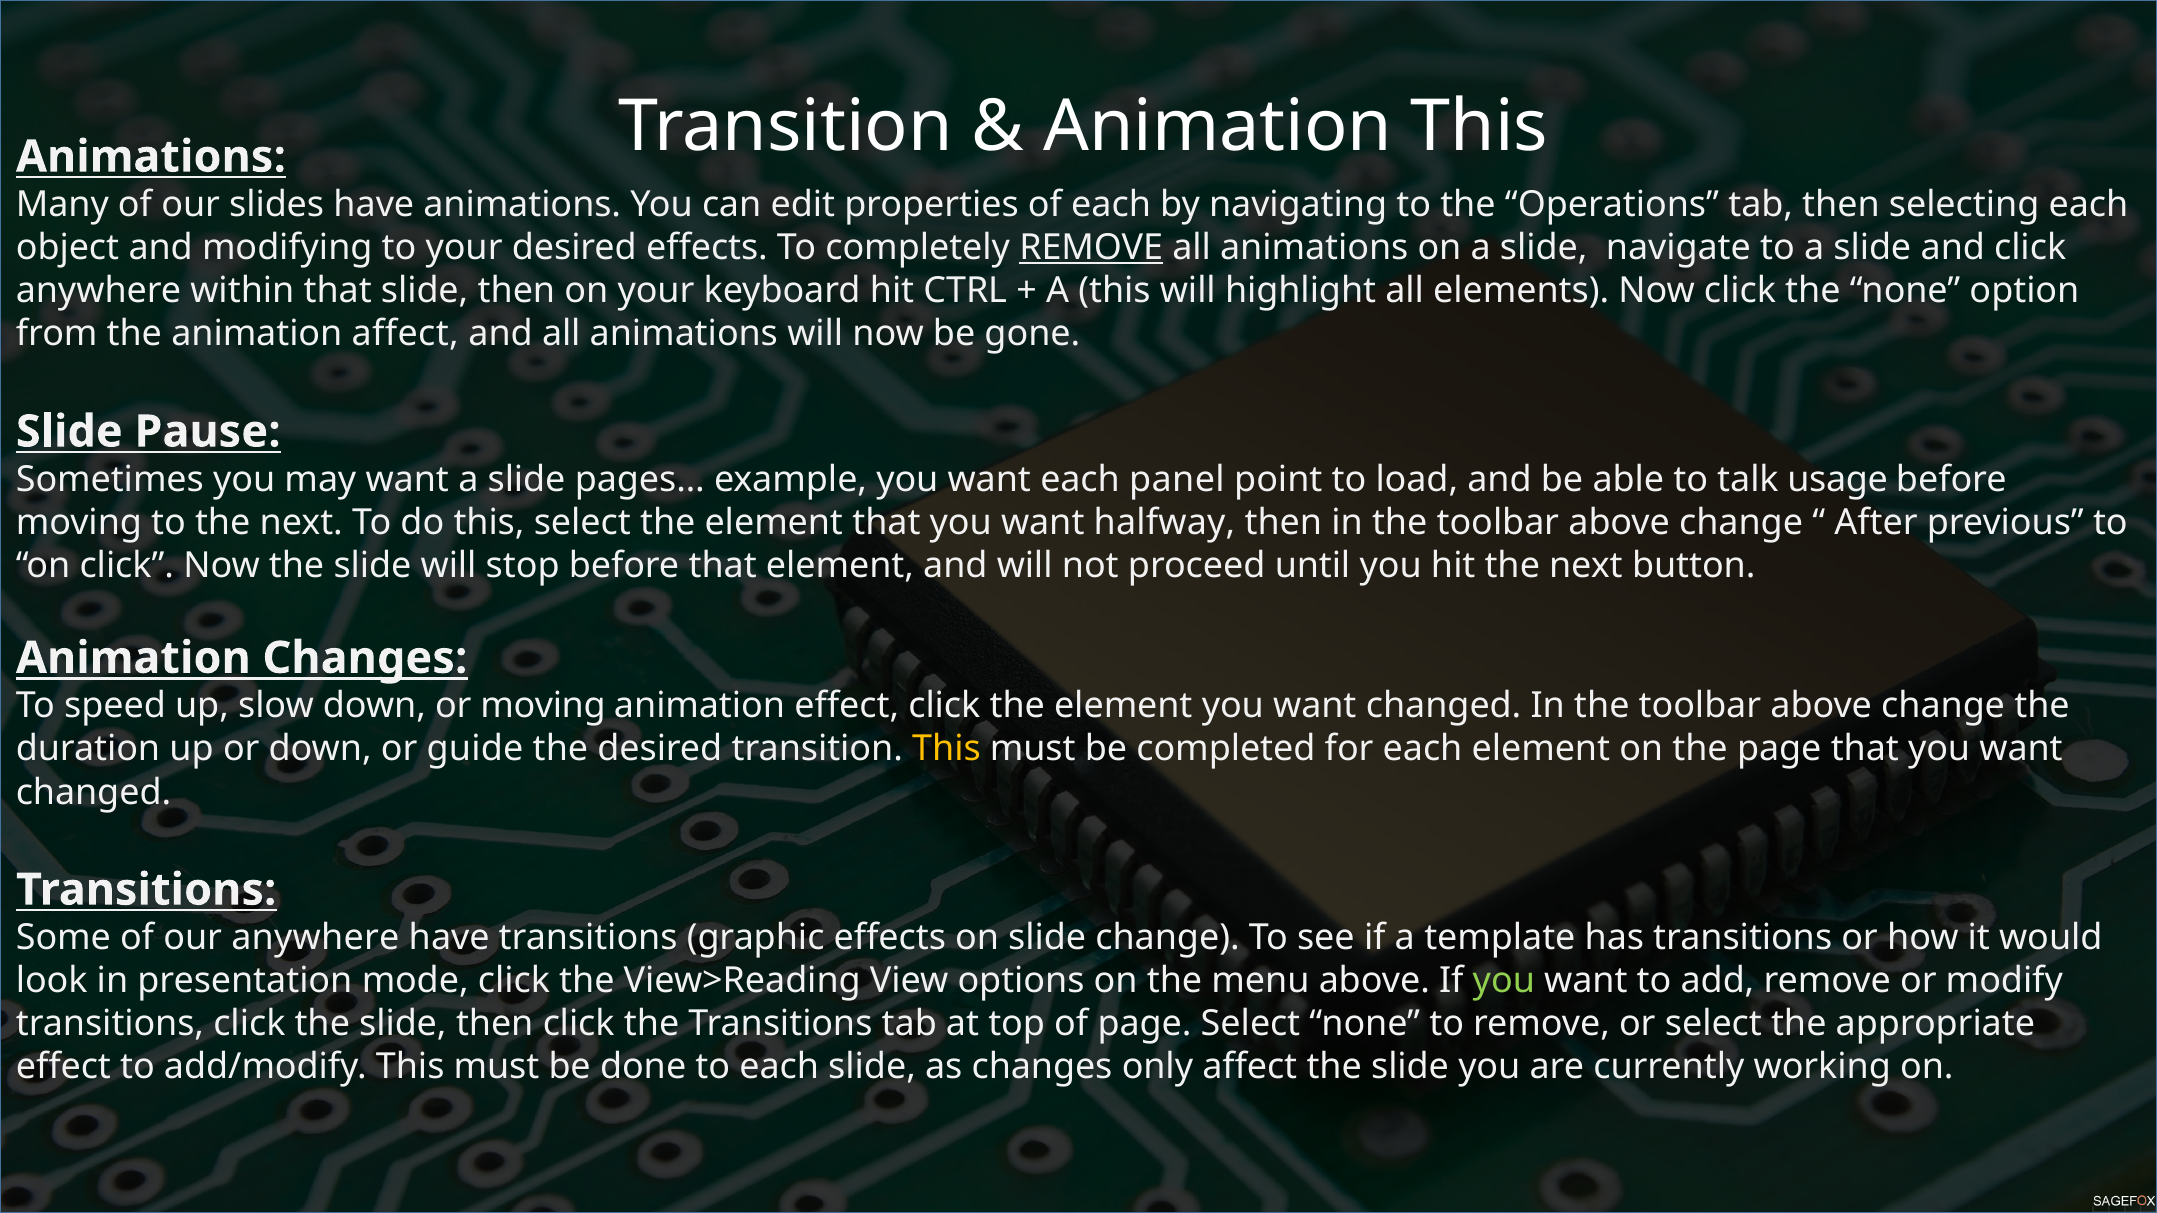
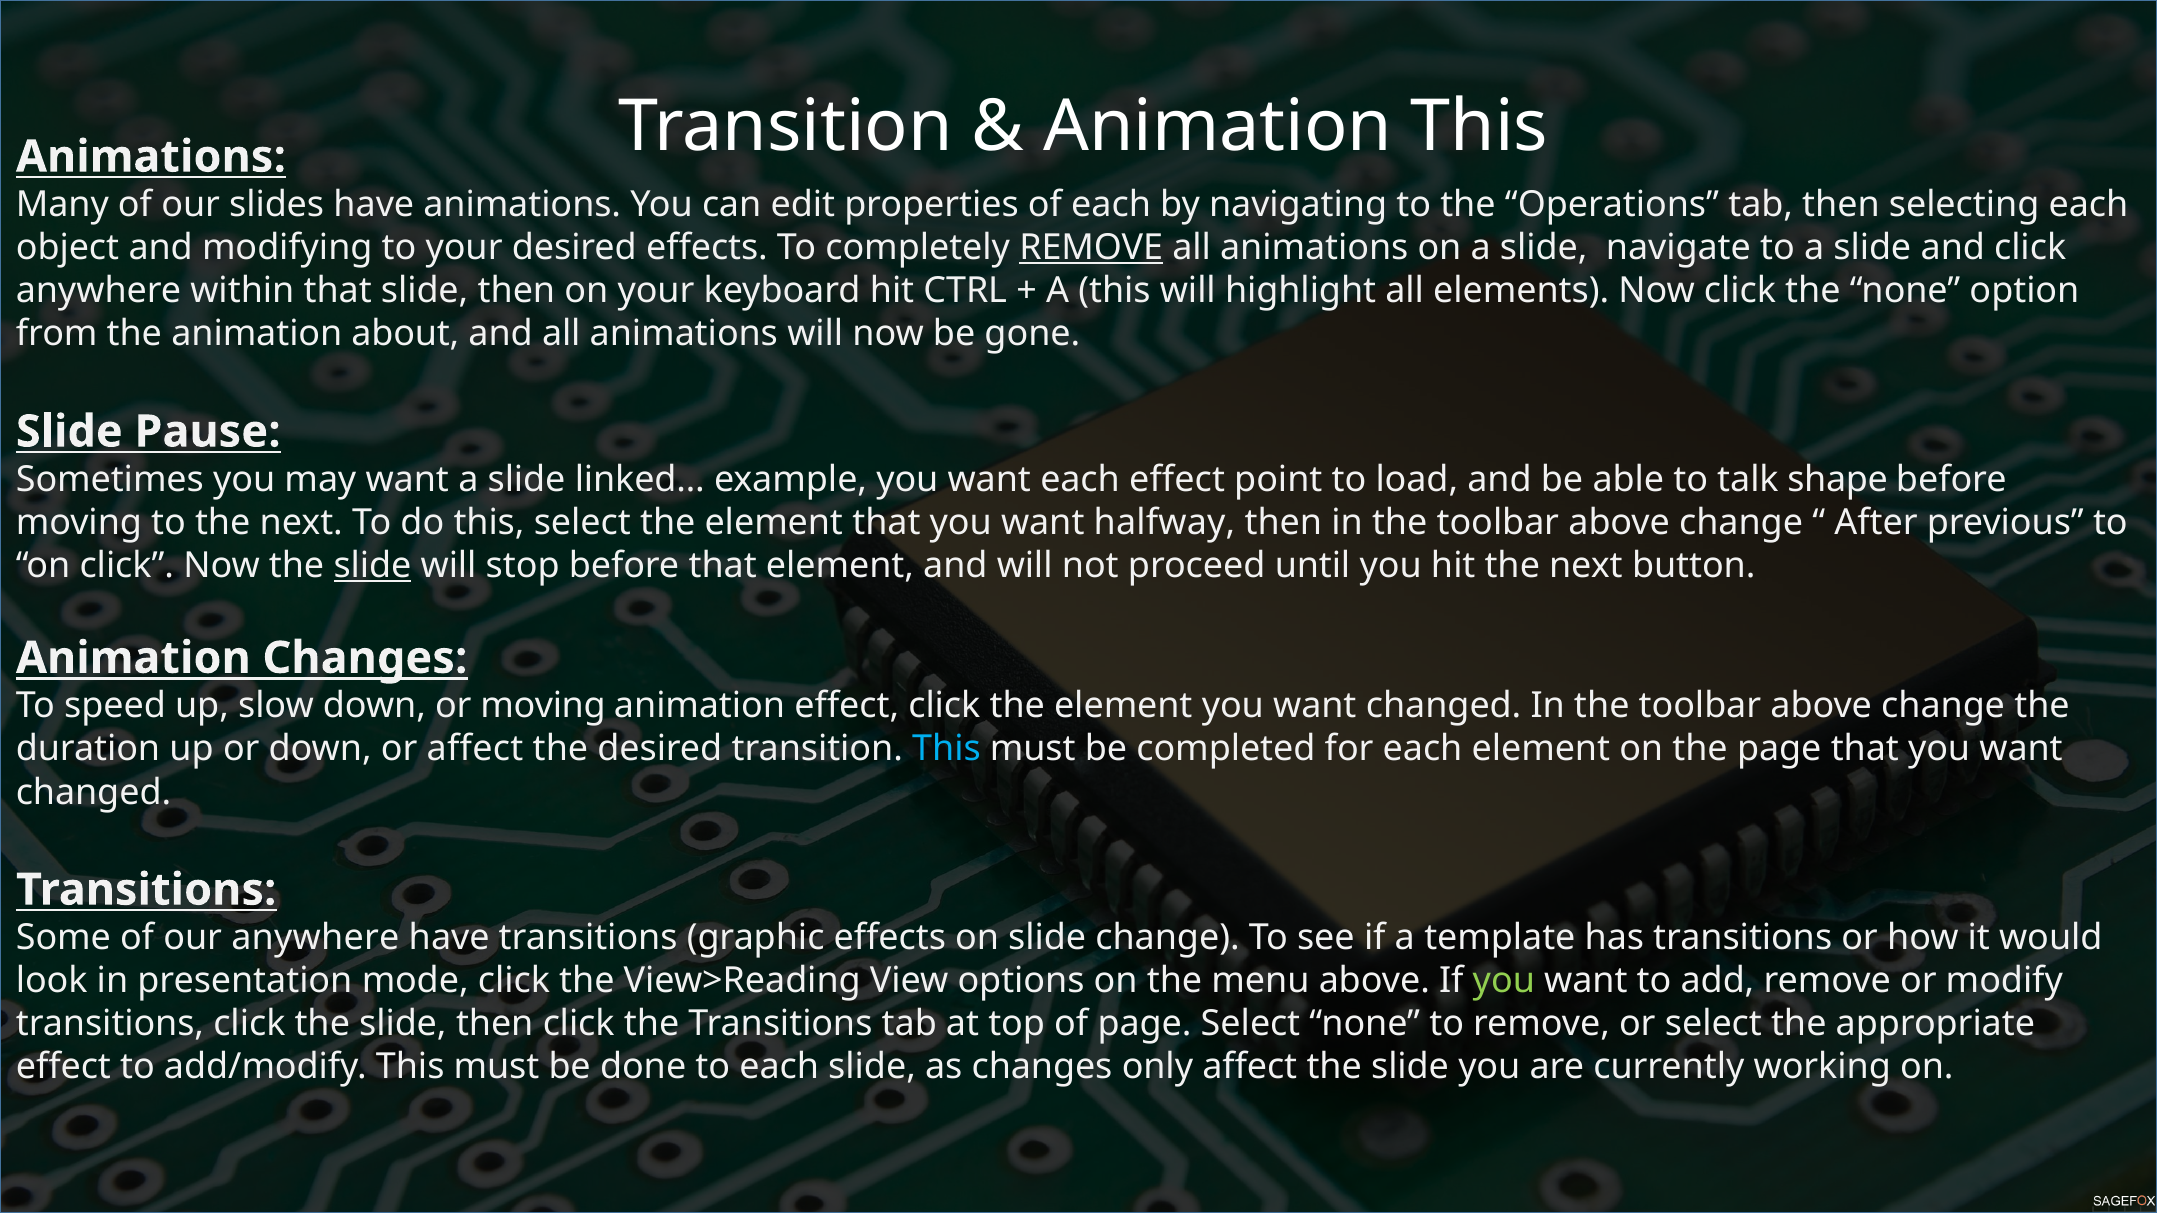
animation affect: affect -> about (405, 334)
pages…: pages… -> linked… (640, 480)
each panel: panel -> effect (1177, 480)
usage: usage -> shape (1838, 480)
slide underline: none -> present (372, 566)
or guide: guide -> affect (475, 749)
This colour: yellow -> light blue (946, 749)
